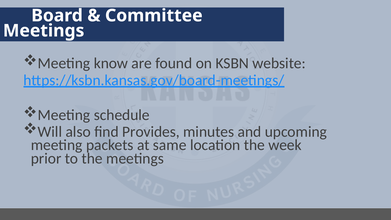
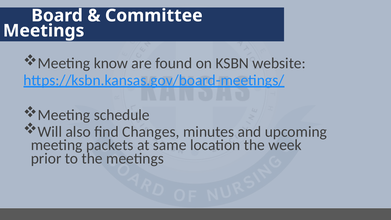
Provides: Provides -> Changes (151, 132)
